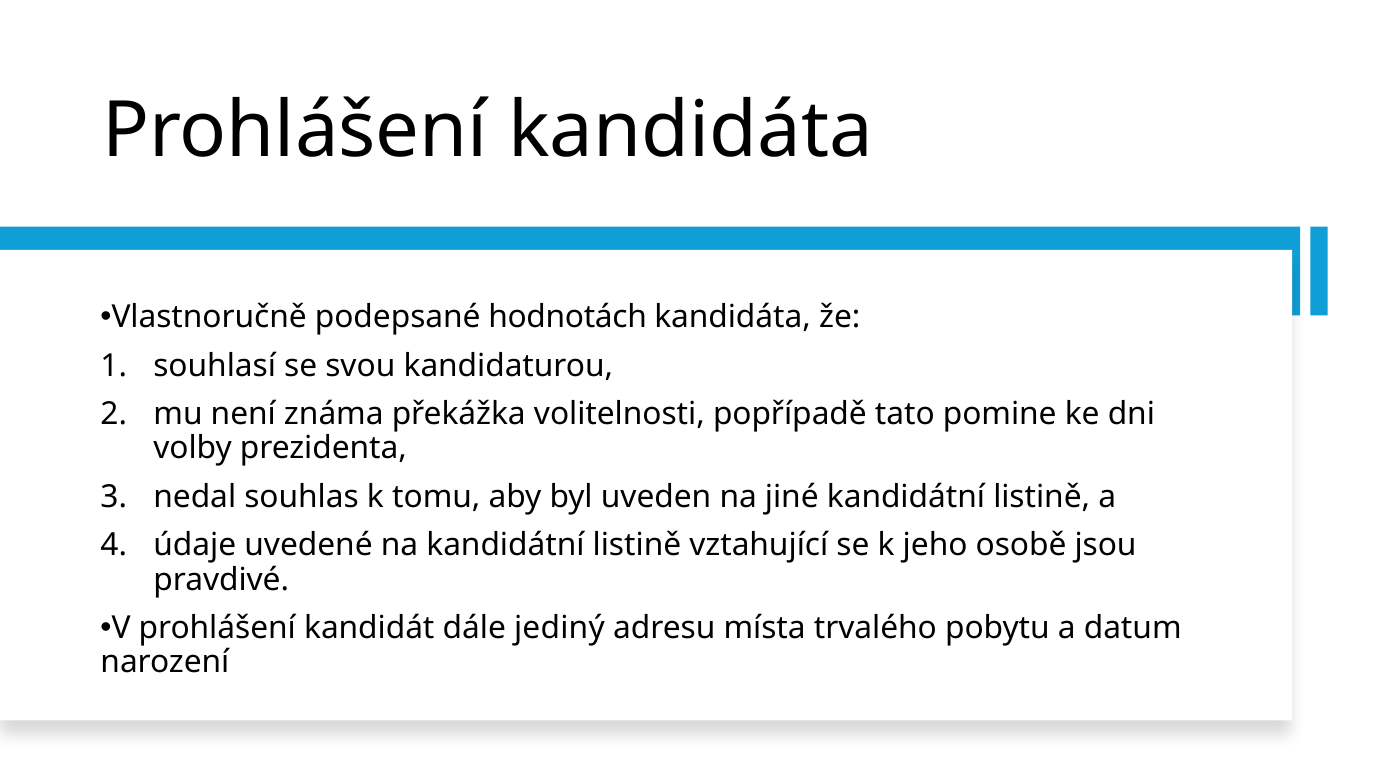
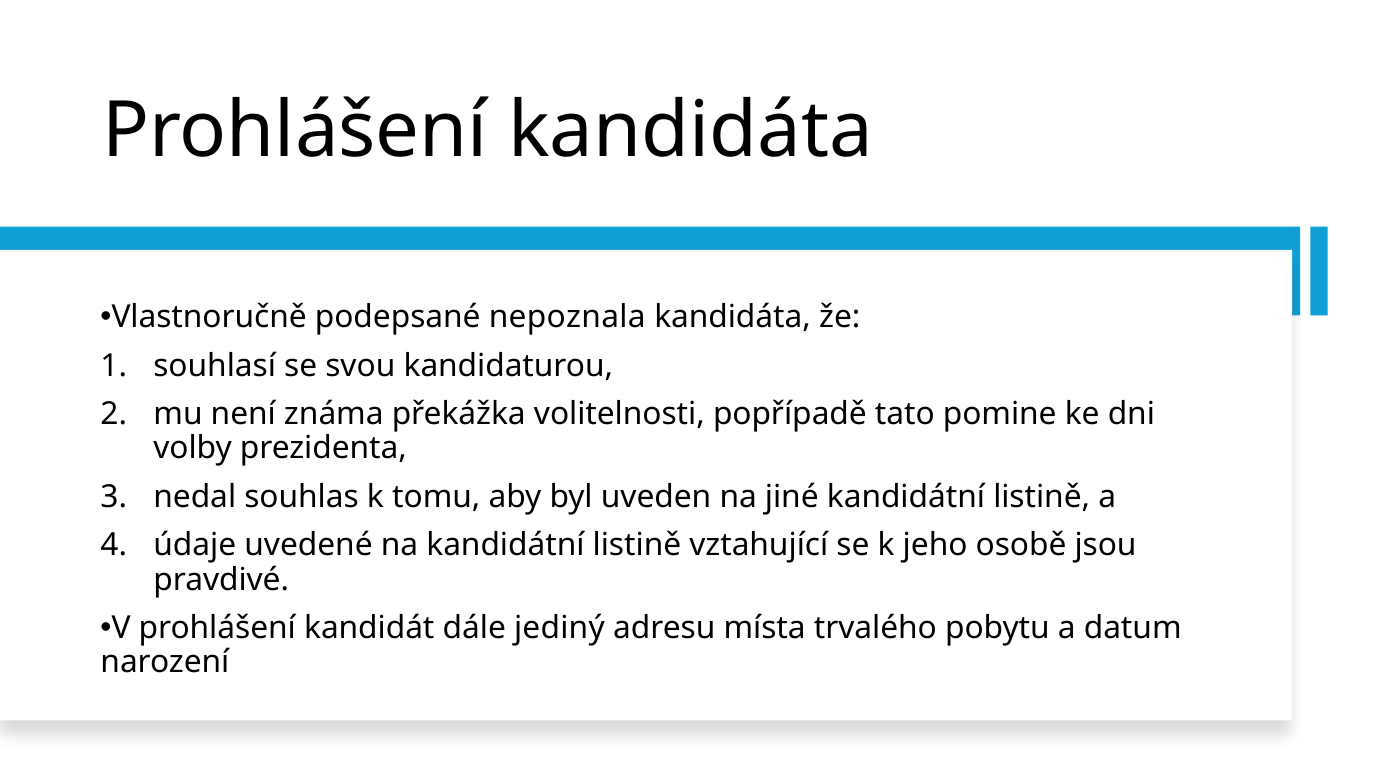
hodnotách: hodnotách -> nepoznala (567, 317)
